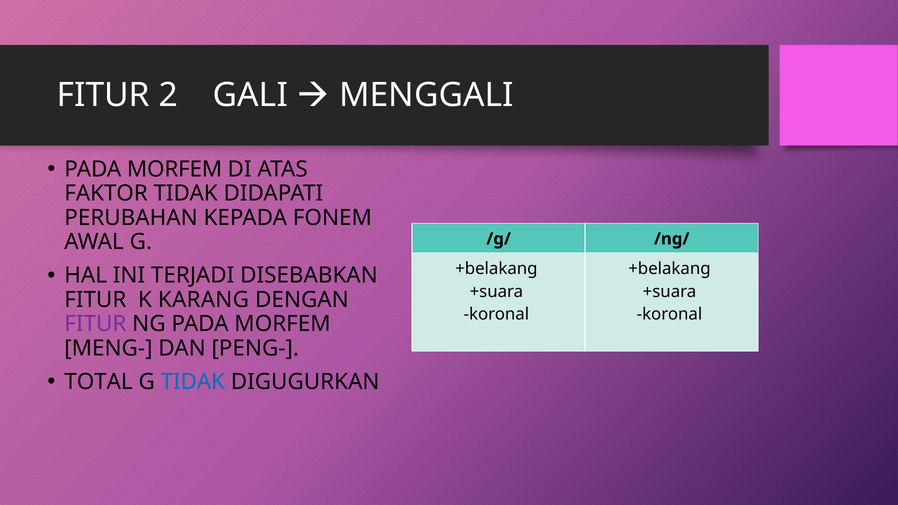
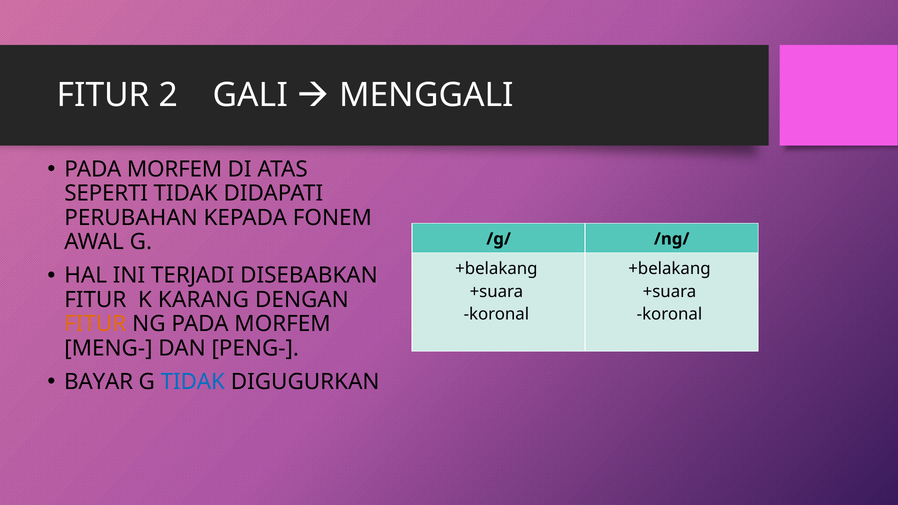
FAKTOR: FAKTOR -> SEPERTI (106, 194)
FITUR colour: purple -> orange (95, 324)
TOTAL: TOTAL -> BAYAR (99, 382)
